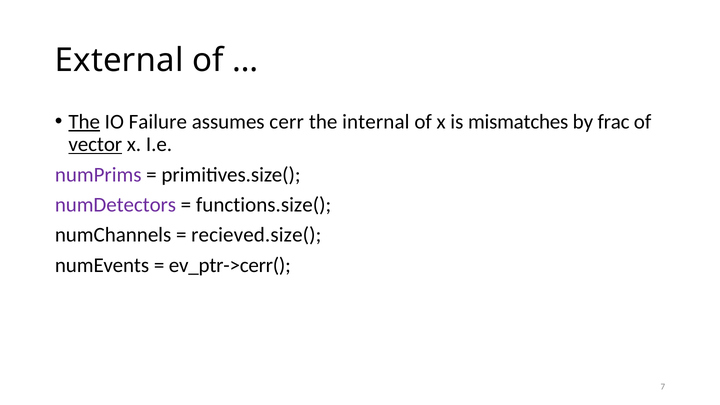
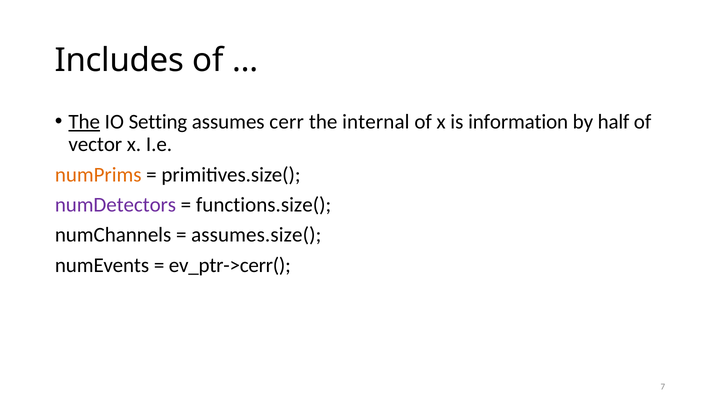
External: External -> Includes (119, 60)
Failure: Failure -> Setting (158, 122)
mismatches: mismatches -> information (518, 122)
frac: frac -> half (614, 122)
vector underline: present -> none (95, 144)
numPrims colour: purple -> orange (98, 175)
recieved.size(: recieved.size( -> assumes.size( (256, 235)
